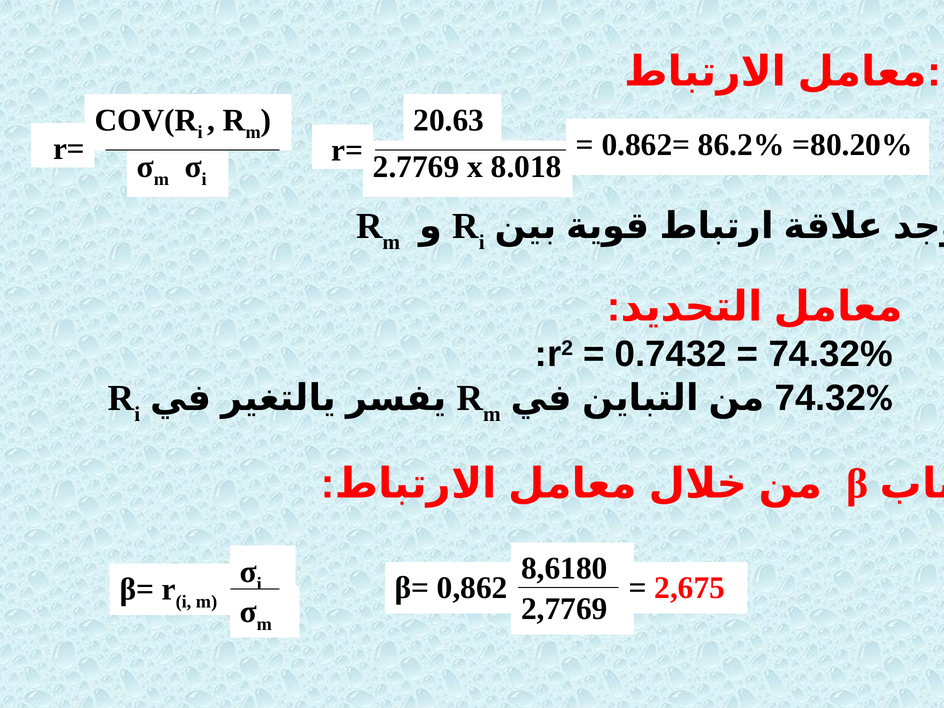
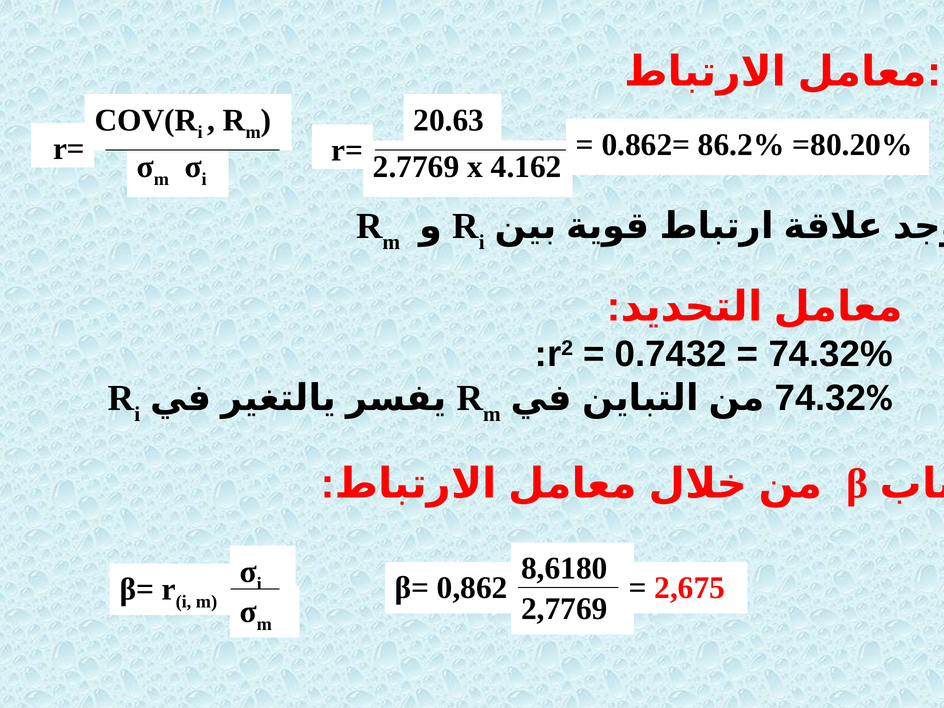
8.018: 8.018 -> 4.162 (526, 167)
